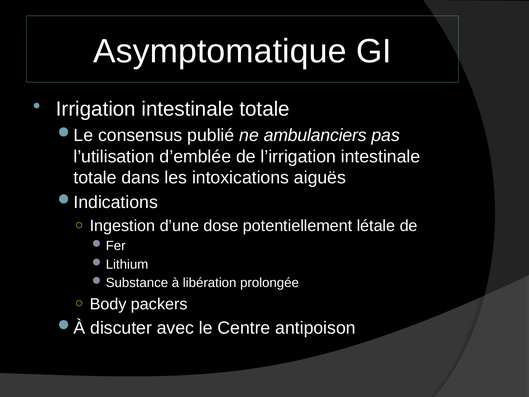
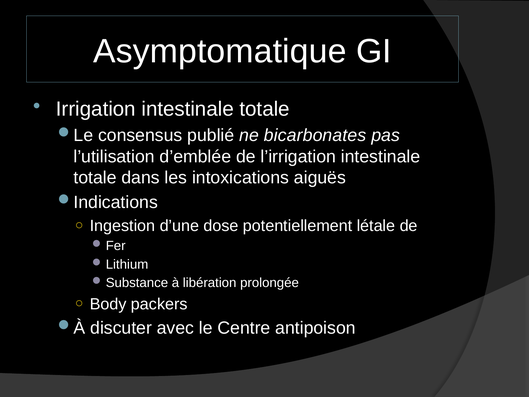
ambulanciers: ambulanciers -> bicarbonates (315, 135)
